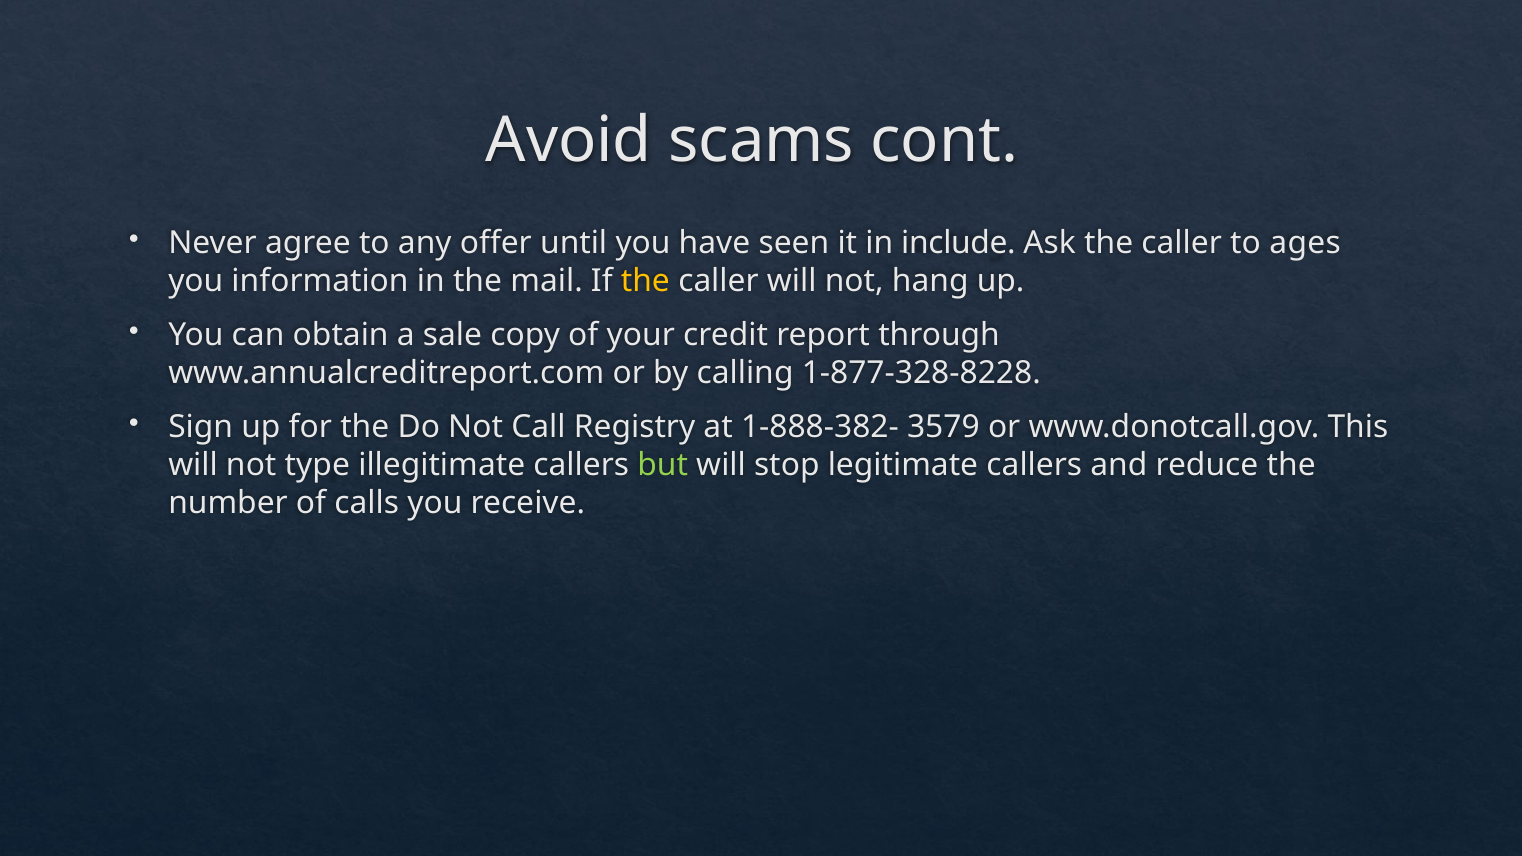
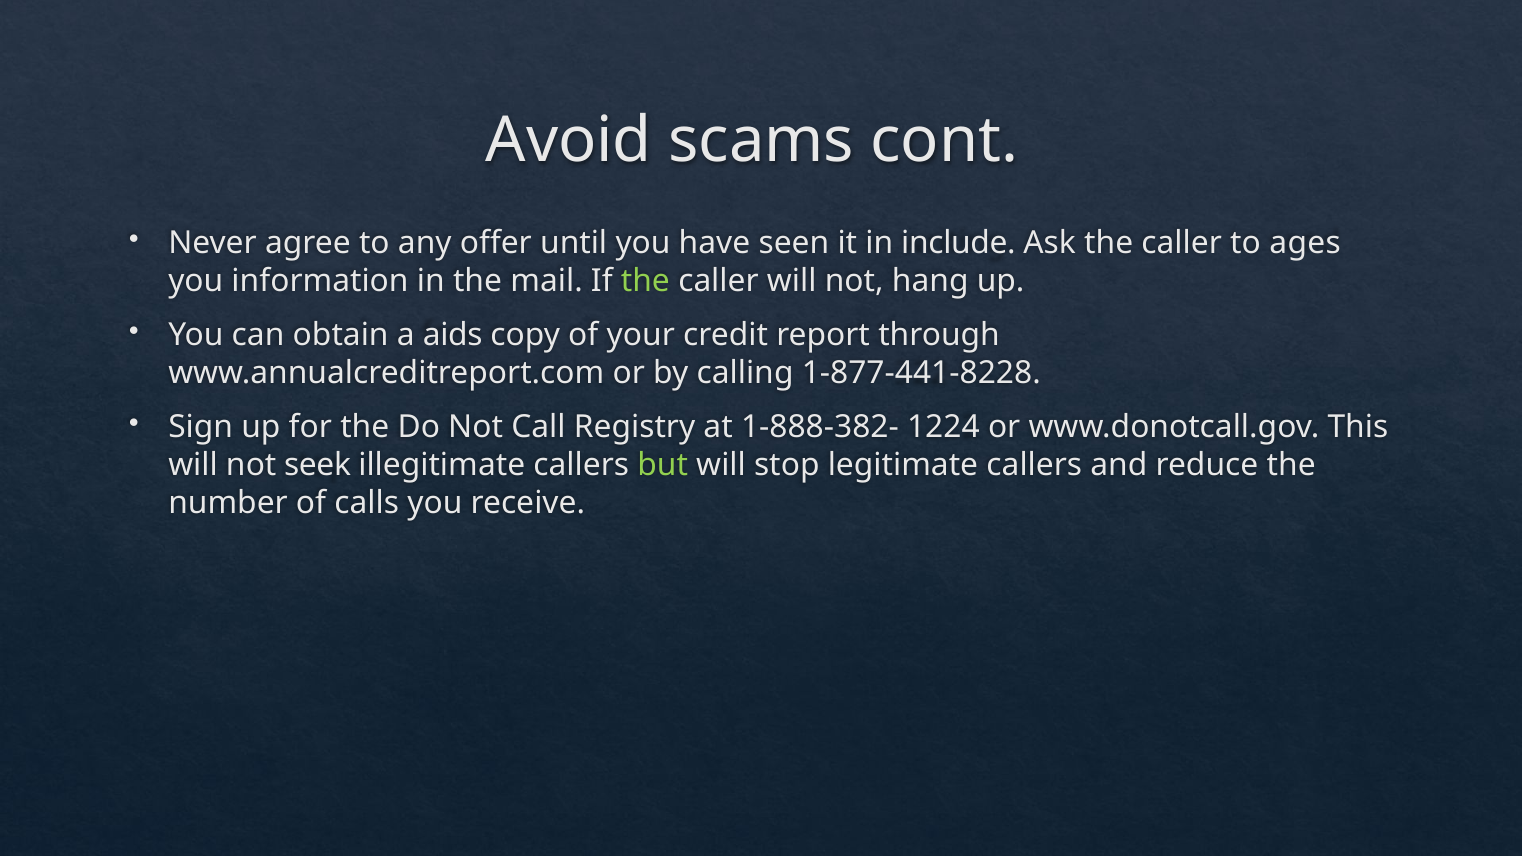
the colour: yellow -> light green (645, 281)
sale: sale -> aids (453, 335)
1-877-328-8228: 1-877-328-8228 -> 1-877-441-8228 (921, 373)
3579: 3579 -> 1224 (943, 427)
type: type -> seek (318, 465)
